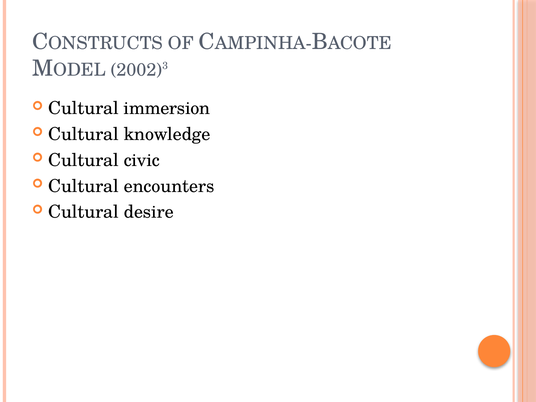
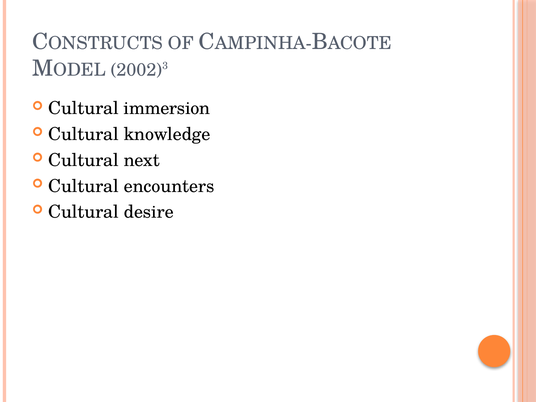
civic: civic -> next (142, 160)
